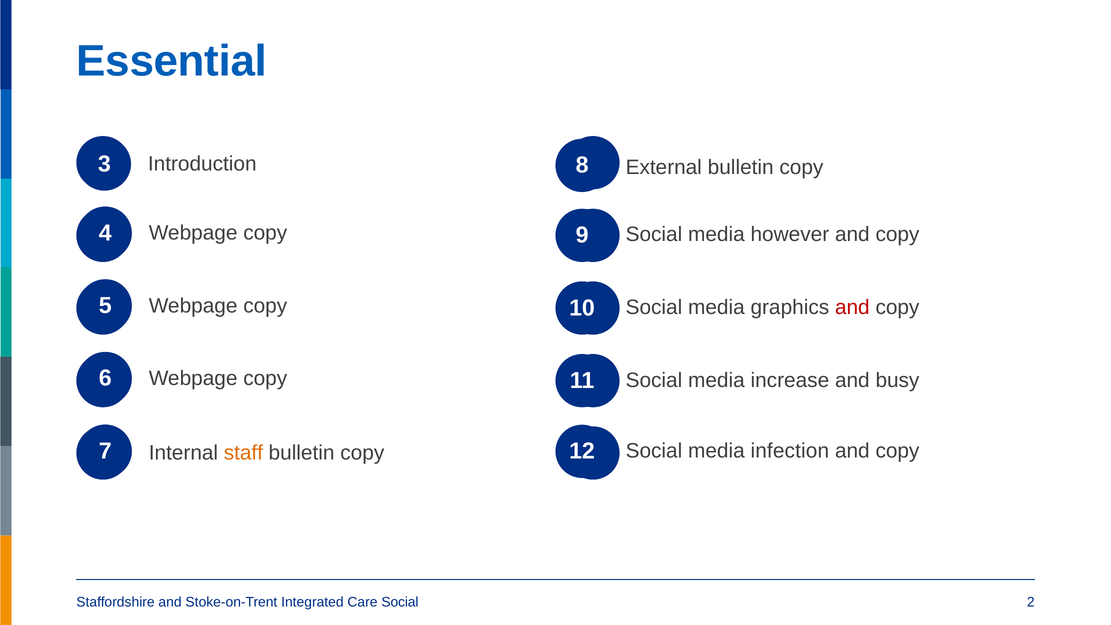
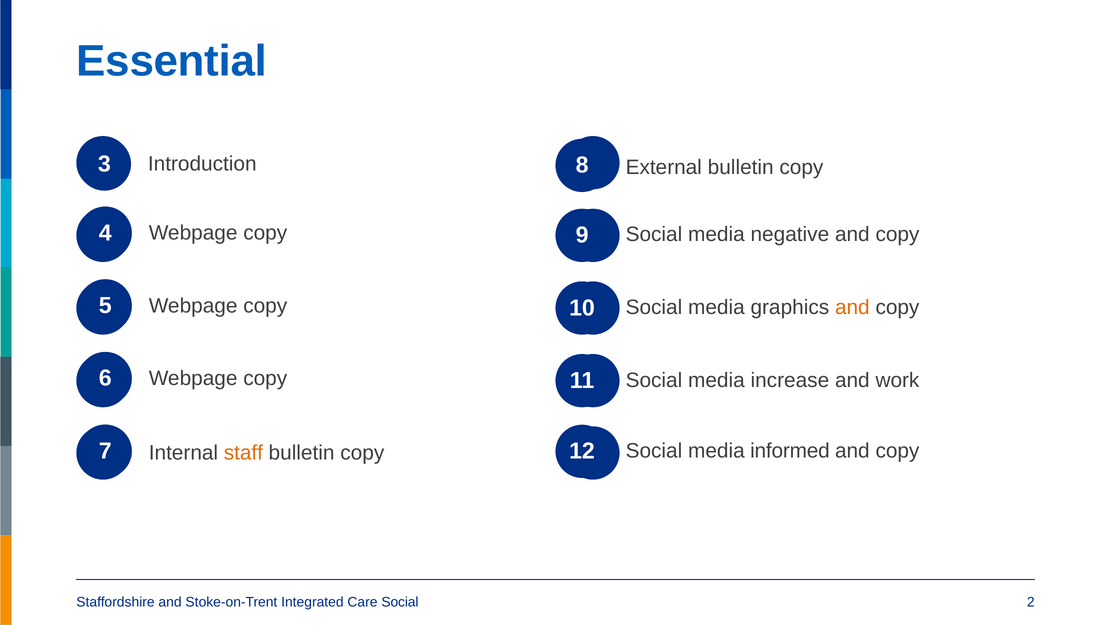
however: however -> negative (790, 234)
and colour: red -> orange (852, 307)
busy: busy -> work (897, 380)
infection: infection -> informed (790, 451)
